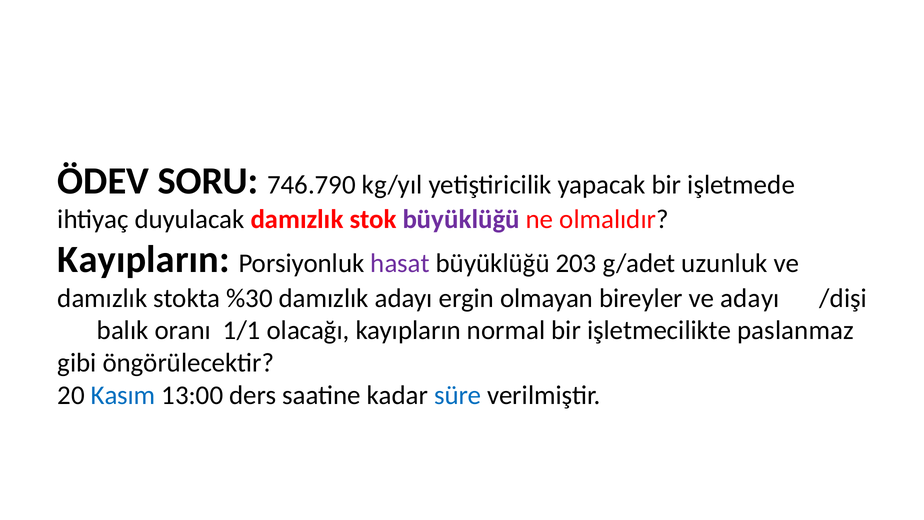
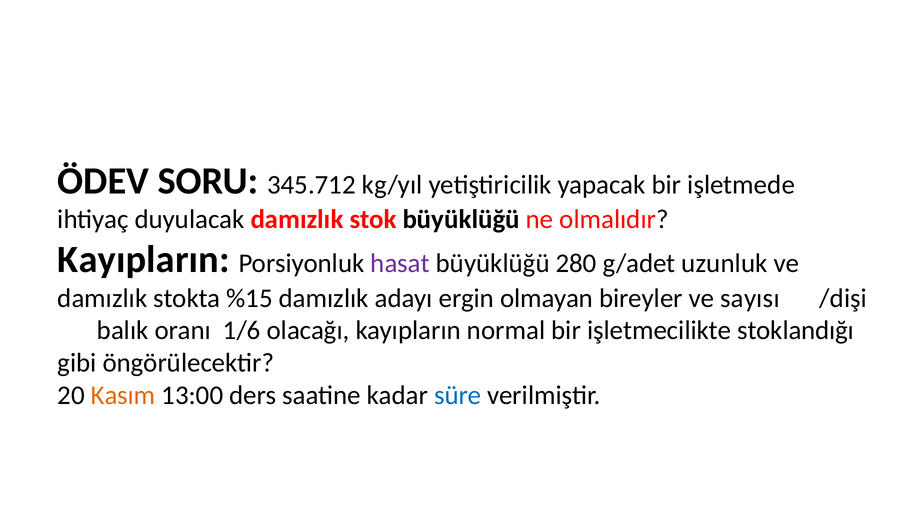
746.790: 746.790 -> 345.712 (311, 185)
büyüklüğü colour: purple -> black (461, 219)
203: 203 -> 280 (576, 263)
%30: %30 -> %15 (249, 298)
ve adayı: adayı -> sayısı (750, 298)
1/1: 1/1 -> 1/6 (242, 330)
paslanmaz: paslanmaz -> stoklandığı (796, 330)
Kasım colour: blue -> orange (123, 395)
